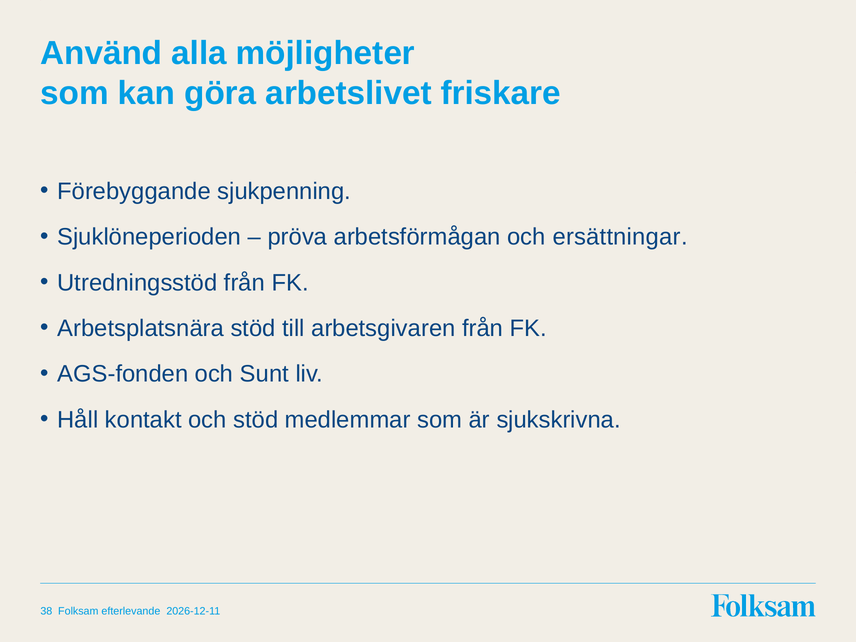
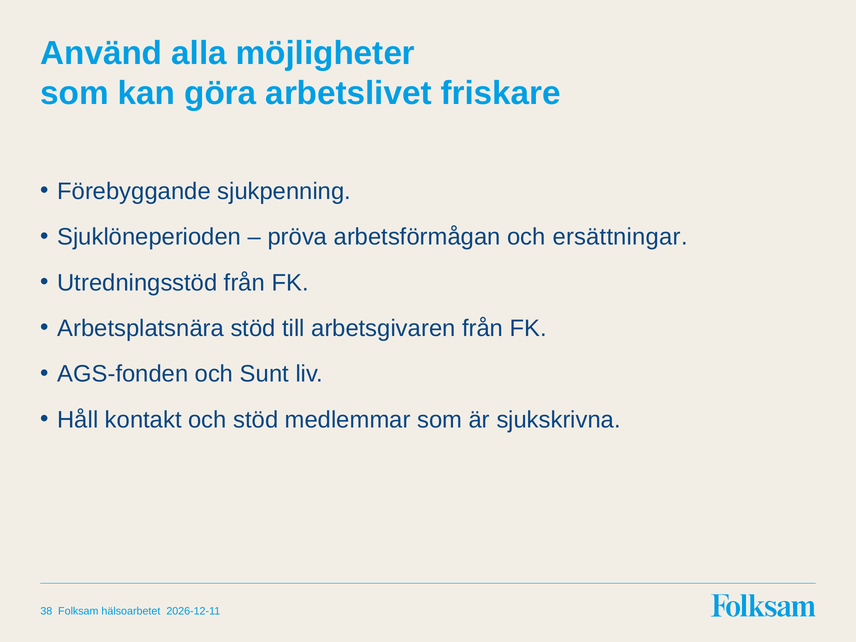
efterlevande: efterlevande -> hälsoarbetet (131, 611)
